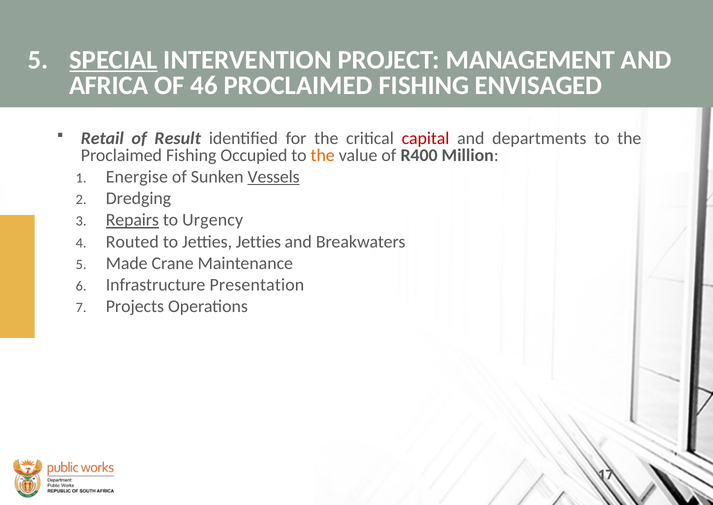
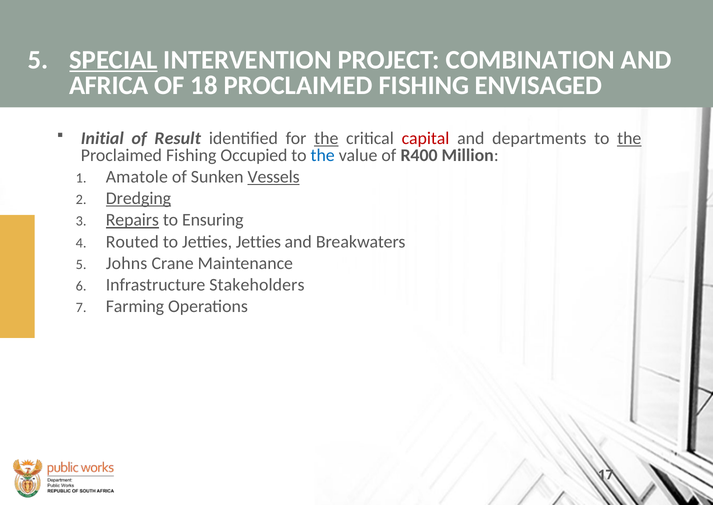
MANAGEMENT: MANAGEMENT -> COMBINATION (530, 60)
46: 46 -> 18 (204, 85)
Retail: Retail -> Initial (102, 138)
the underline: none -> present (326, 138)
the underline: none -> present (629, 138)
the colour: orange -> blue (323, 156)
Energise: Energise -> Amatole (137, 177)
Dredging underline: none -> present (138, 199)
Urgency: Urgency -> Ensuring (213, 220)
Made: Made -> Johns (127, 263)
Presentation: Presentation -> Stakeholders (257, 285)
Projects: Projects -> Farming (135, 307)
